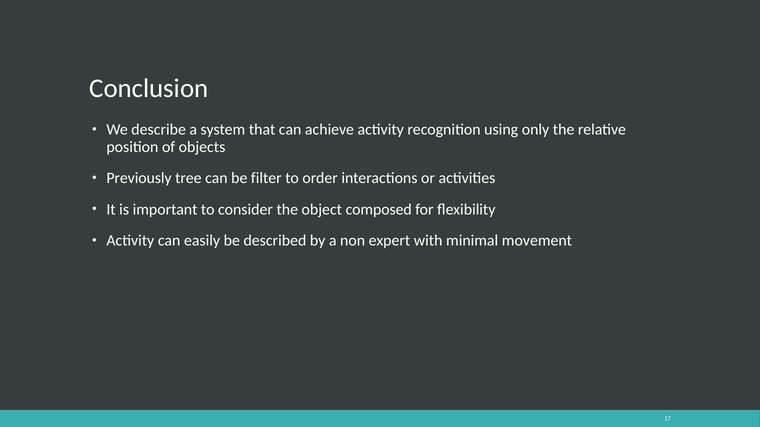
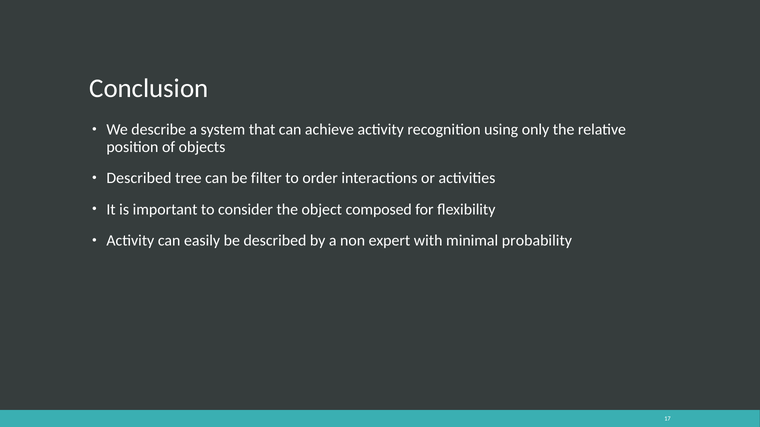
Previously: Previously -> Described (139, 178)
movement: movement -> probability (537, 241)
